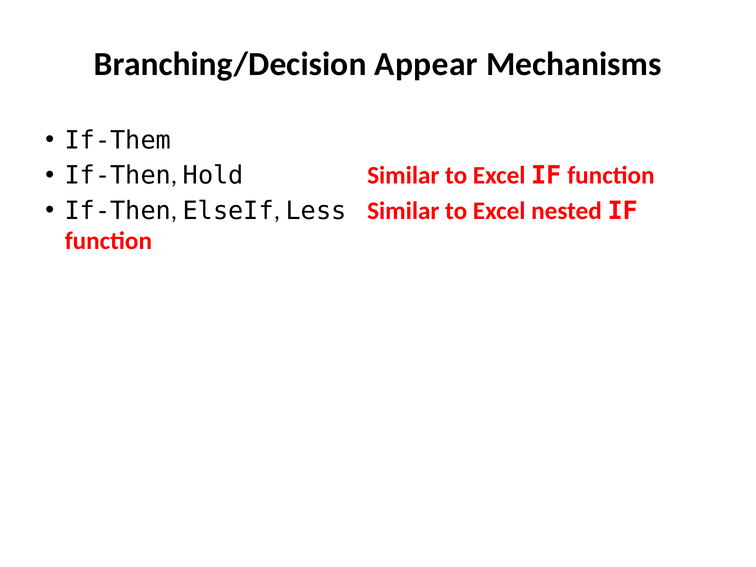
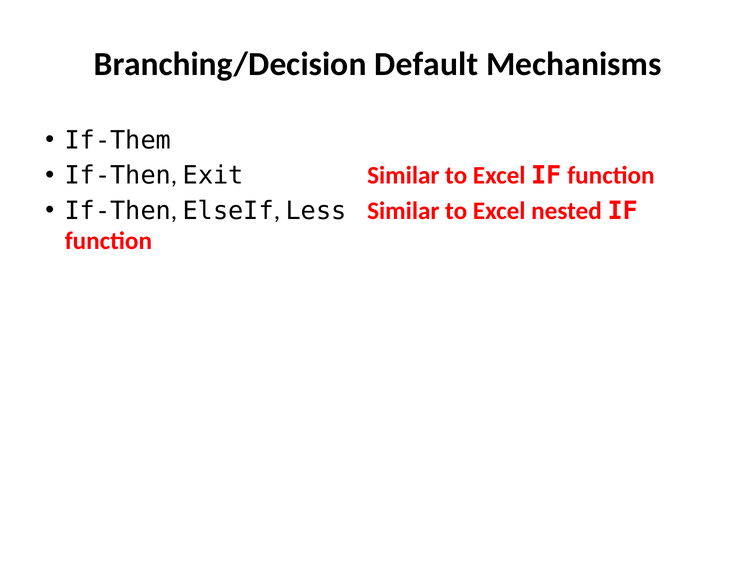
Appear: Appear -> Default (426, 64)
Hold: Hold -> Exit (213, 176)
